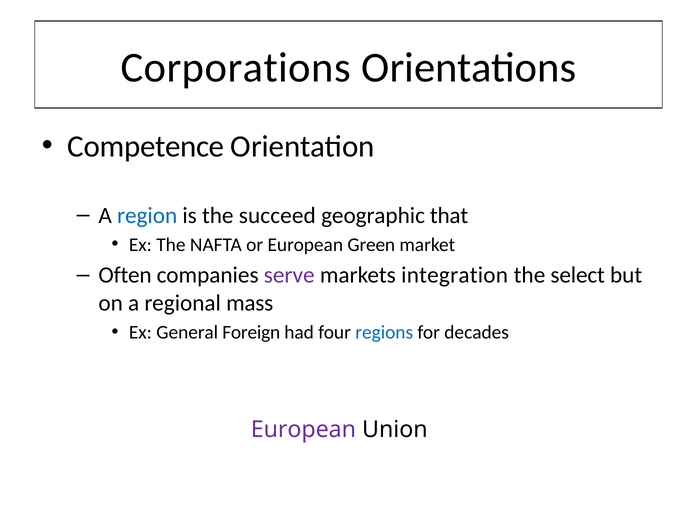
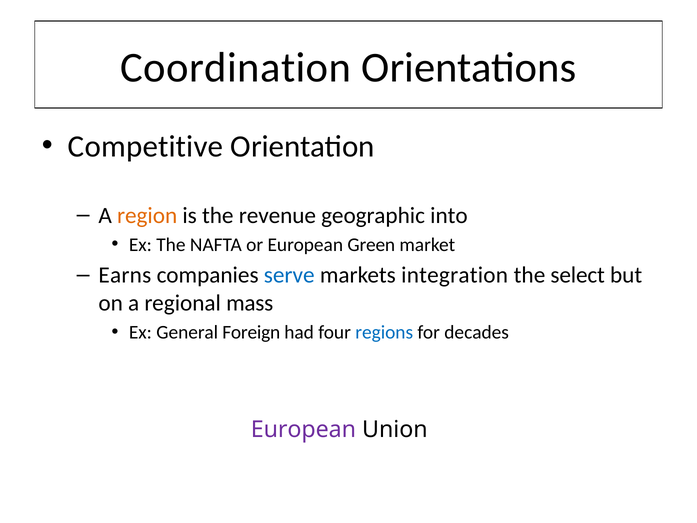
Corporations: Corporations -> Coordination (236, 67)
Competence: Competence -> Competitive (146, 146)
region colour: blue -> orange (147, 215)
succeed: succeed -> revenue (277, 215)
that: that -> into (449, 215)
Often: Often -> Earns (125, 275)
serve colour: purple -> blue (289, 275)
